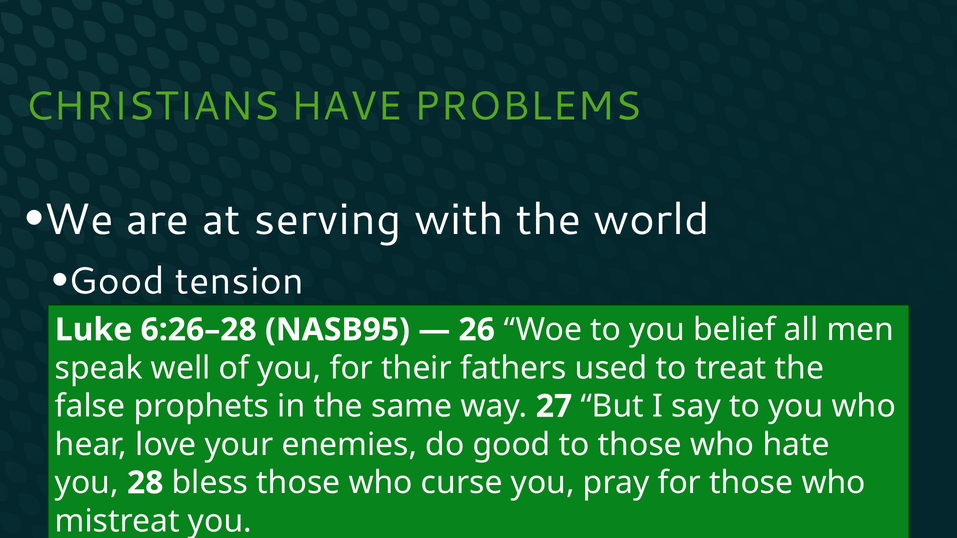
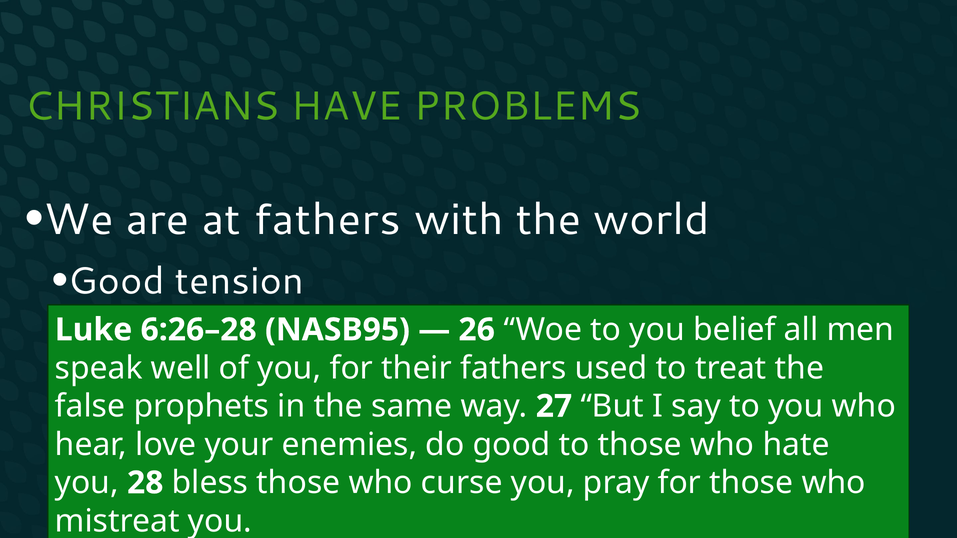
at serving: serving -> fathers (327, 220)
